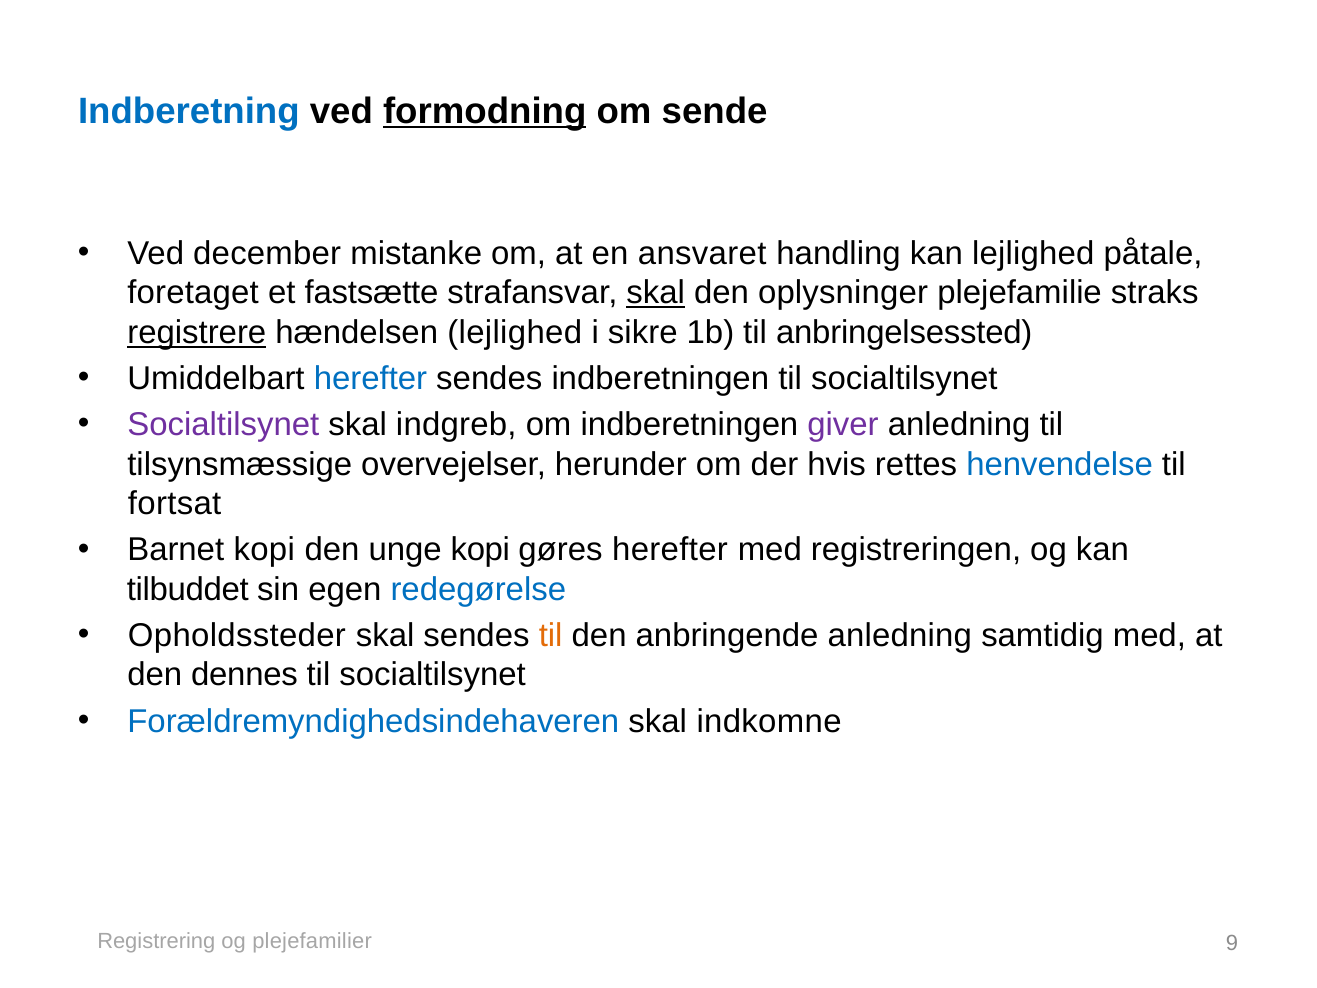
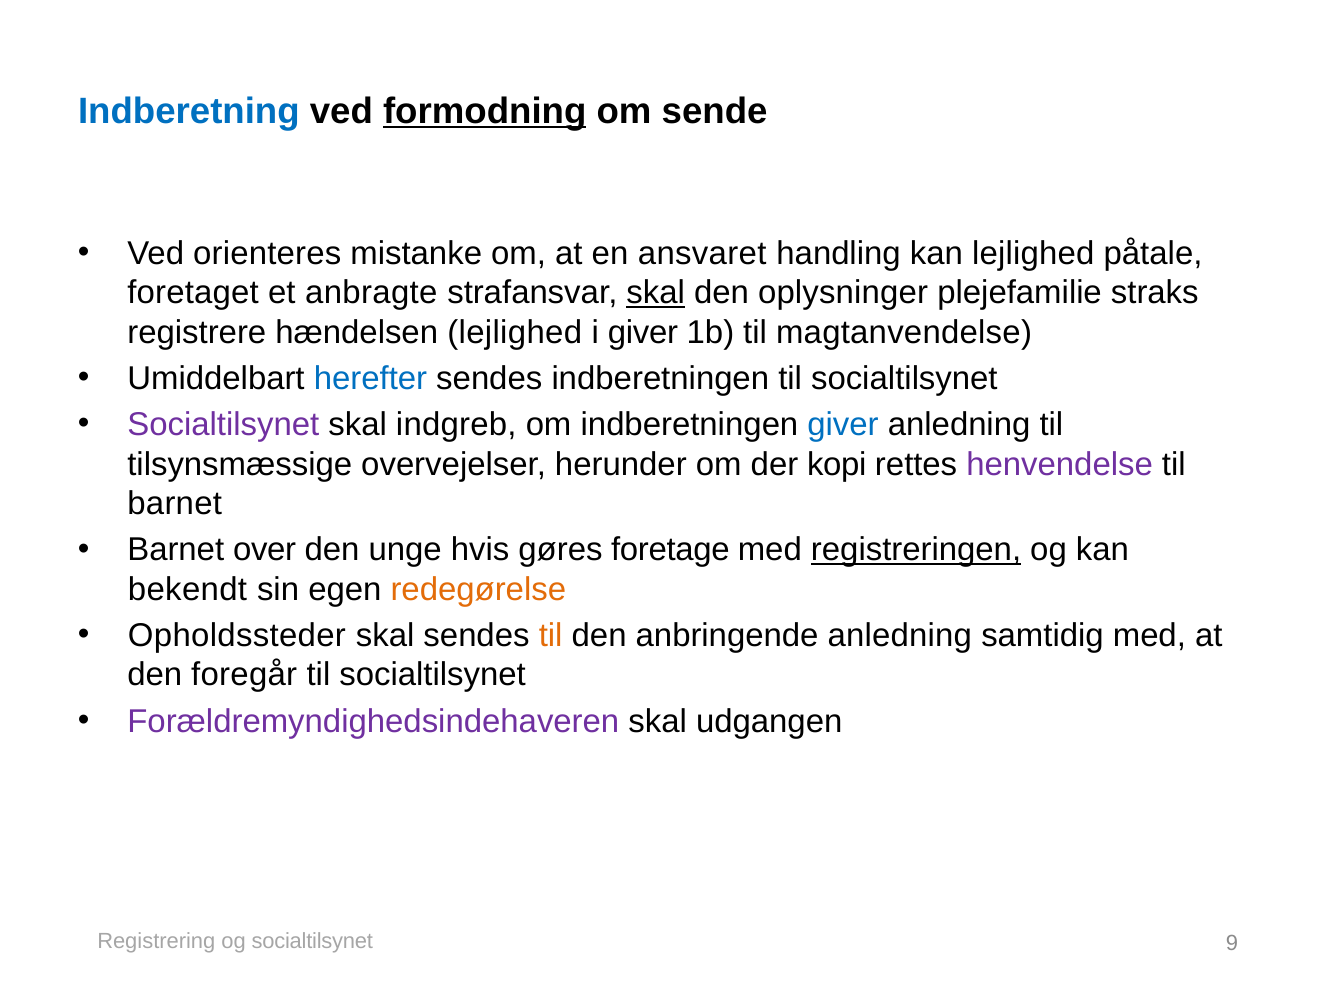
december: december -> orienteres (267, 253)
fastsætte: fastsætte -> anbragte (371, 293)
registrere underline: present -> none (197, 332)
i sikre: sikre -> giver (643, 332)
anbringelsessted: anbringelsessted -> magtanvendelse (904, 332)
giver colour: purple -> blue (843, 425)
hvis: hvis -> kopi (837, 464)
henvendelse colour: blue -> purple (1060, 464)
fortsat: fortsat -> barnet (175, 504)
Barnet kopi: kopi -> over (265, 550)
unge kopi: kopi -> hvis (480, 550)
gøres herefter: herefter -> foretage (670, 550)
registreringen underline: none -> present (916, 550)
tilbuddet: tilbuddet -> bekendt (188, 589)
redegørelse colour: blue -> orange (478, 589)
dennes: dennes -> foregår (244, 675)
Forældremyndighedsindehaveren colour: blue -> purple (373, 721)
indkomne: indkomne -> udgangen (769, 721)
og plejefamilier: plejefamilier -> socialtilsynet (312, 941)
